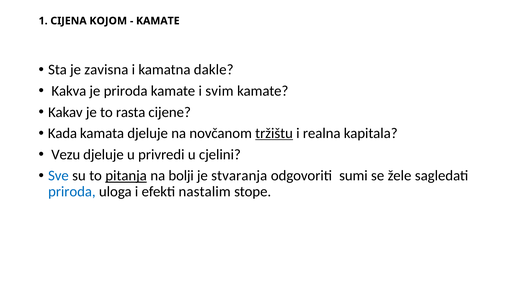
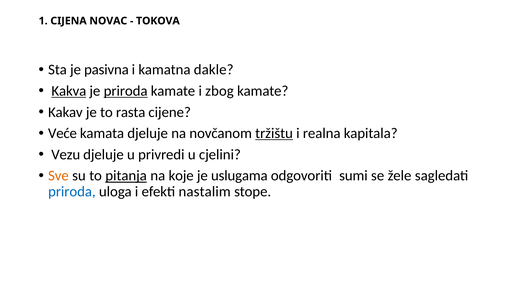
KOJOM: KOJOM -> NOVAC (108, 21)
KAMATE: KAMATE -> TOKOVA (158, 21)
zavisna: zavisna -> pasivna (106, 70)
Kakva underline: none -> present (69, 91)
priroda underline: none -> present (126, 91)
svim: svim -> zbog (219, 91)
Kada: Kada -> Veće (62, 133)
Sve colour: blue -> orange (58, 176)
bolji: bolji -> koje (181, 176)
stvaranja: stvaranja -> uslugama (239, 176)
